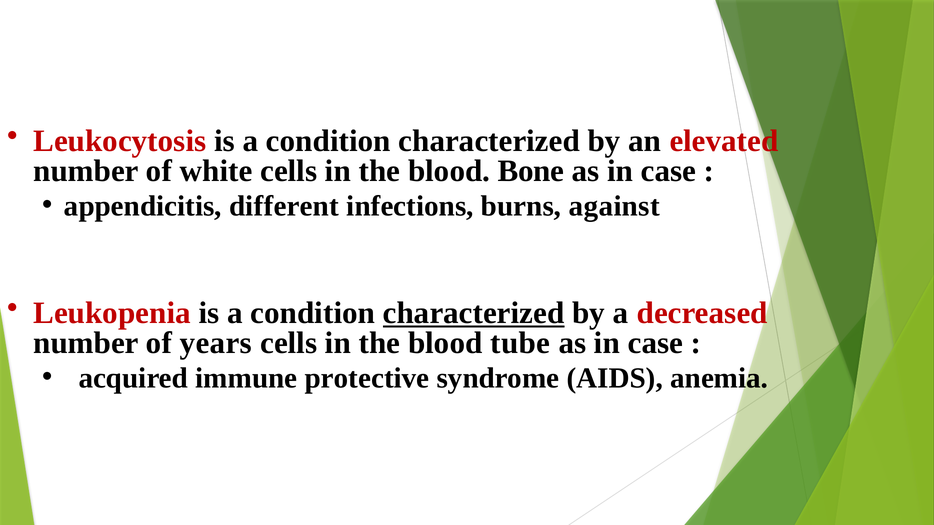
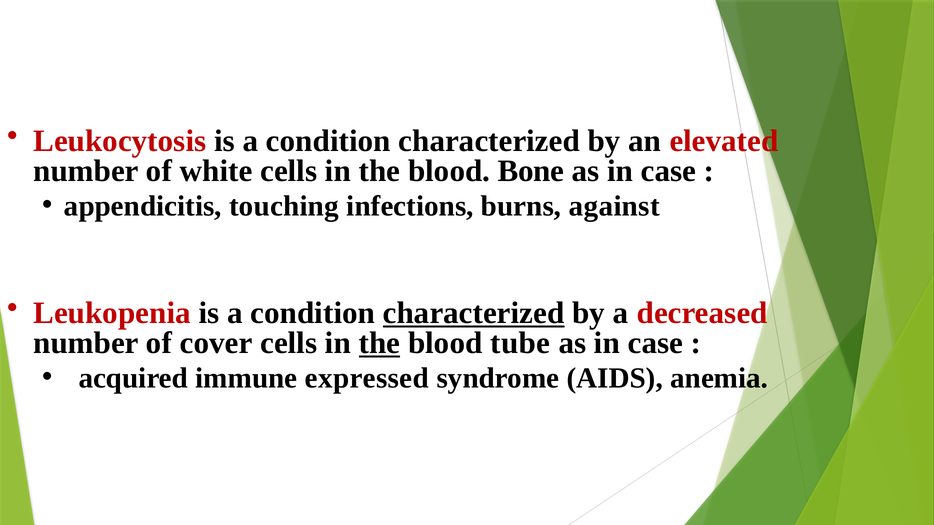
different: different -> touching (284, 206)
years: years -> cover (216, 343)
the underline: none -> present (380, 343)
protective: protective -> expressed (367, 378)
